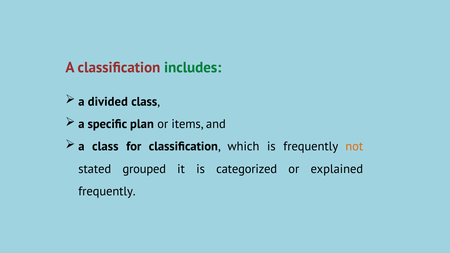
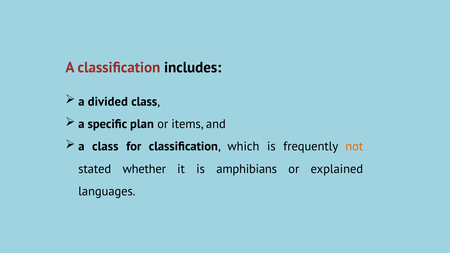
includes colour: green -> black (193, 67)
grouped: grouped -> whether (144, 169)
categorized: categorized -> amphibians (247, 169)
frequently: frequently -> languages (107, 192)
